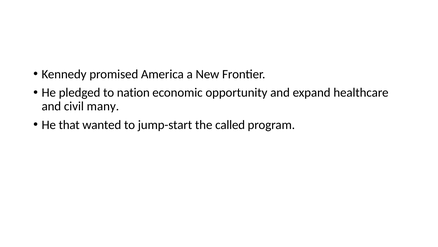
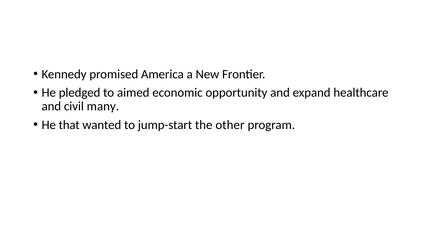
nation: nation -> aimed (133, 92)
called: called -> other (230, 124)
